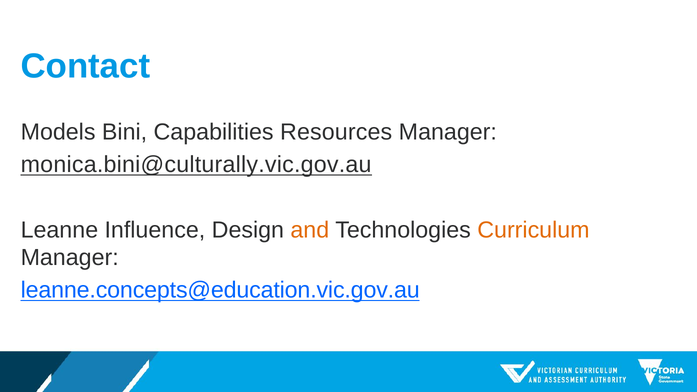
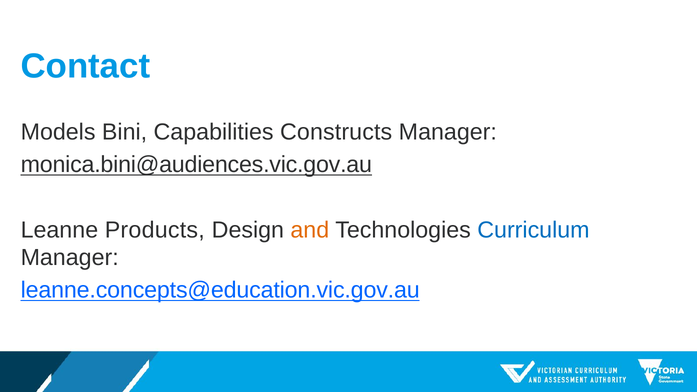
Resources: Resources -> Constructs (336, 132)
monica.bini@culturally.vic.gov.au: monica.bini@culturally.vic.gov.au -> monica.bini@audiences.vic.gov.au (196, 165)
Influence: Influence -> Products (155, 230)
Curriculum colour: orange -> blue (533, 230)
